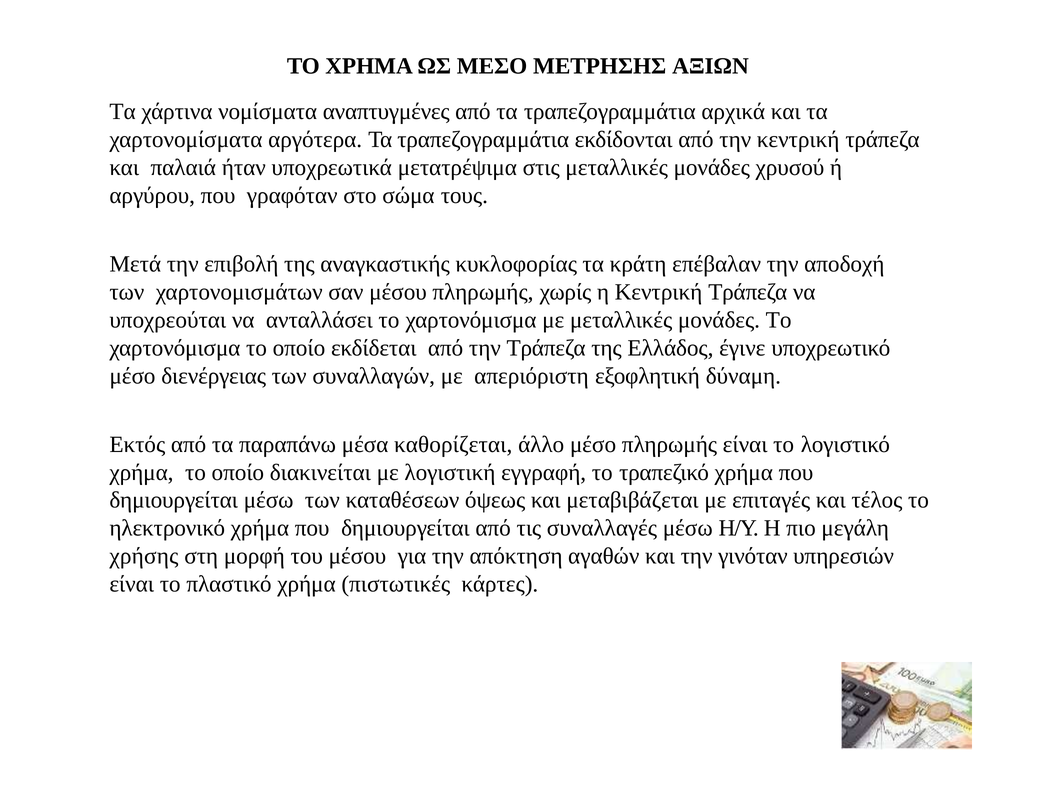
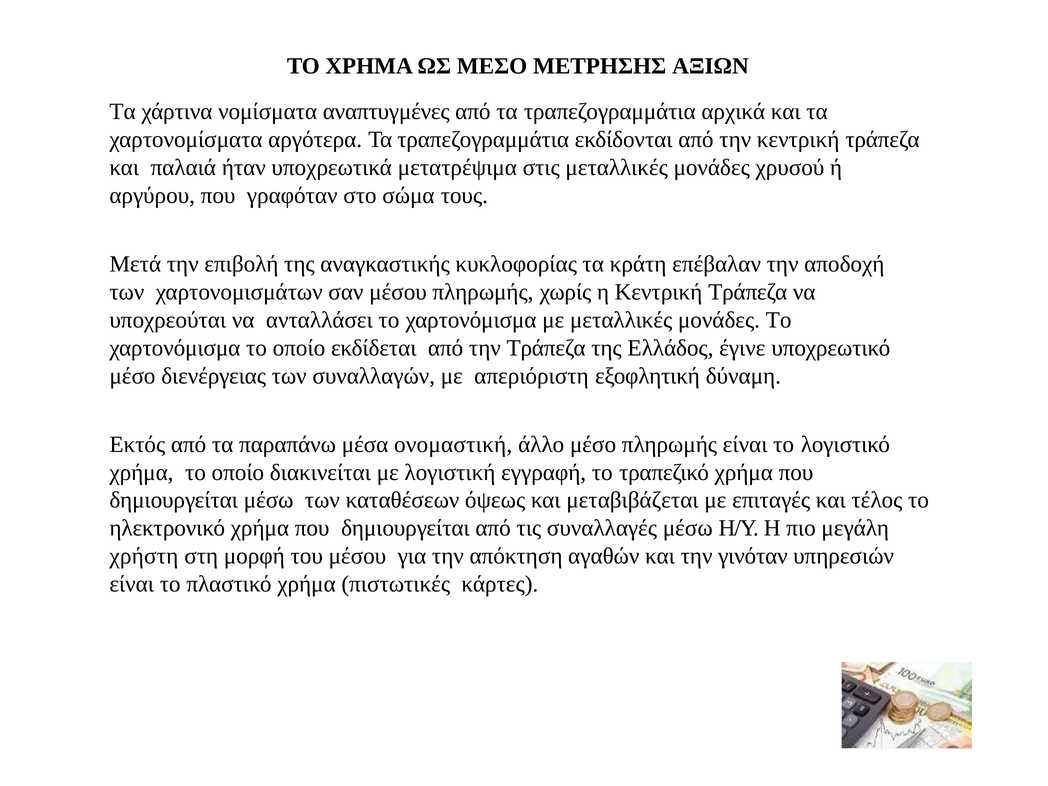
καθορίζεται: καθορίζεται -> ονομαστική (453, 444)
χρήσης: χρήσης -> χρήστη (144, 556)
